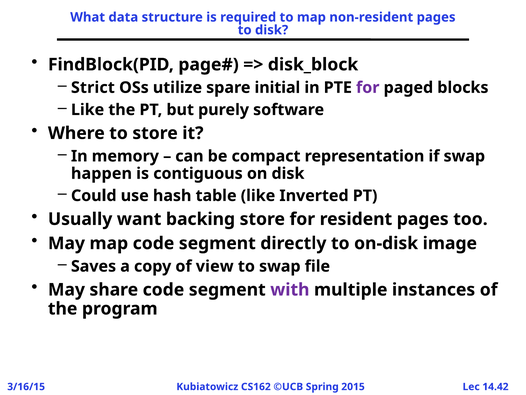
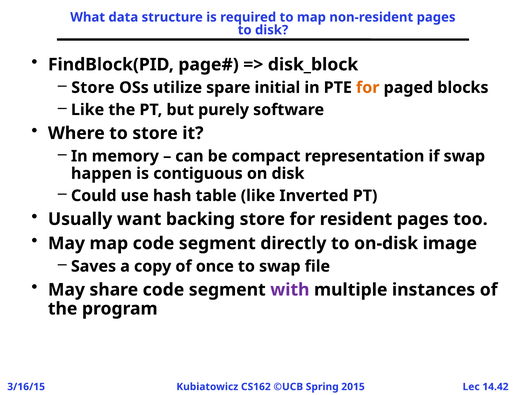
Strict: Strict -> Store (93, 87)
for colour: purple -> orange (368, 87)
view: view -> once (215, 266)
